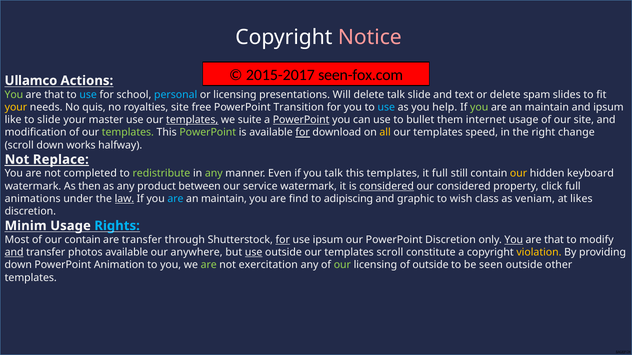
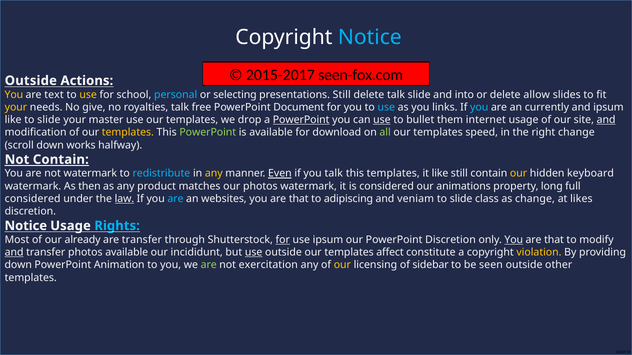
Notice colour: pink -> light blue (370, 37)
Ullamco: Ullamco -> Outside (31, 81)
You colour: light green -> yellow (14, 95)
that: that -> text (54, 95)
use colour: light blue -> yellow (88, 95)
or licensing: licensing -> selecting (235, 95)
presentations Will: Will -> Still (342, 95)
text: text -> into (464, 95)
spam: spam -> allow (537, 95)
quis: quis -> give (94, 107)
royalties site: site -> talk (180, 107)
Transition: Transition -> Document (299, 107)
help: help -> links (445, 107)
you colour: light green -> light blue (479, 107)
maintain: maintain -> currently (547, 107)
templates underline: present -> none (192, 120)
suite: suite -> drop (250, 120)
use underline: none -> present (382, 120)
and underline: none -> present (606, 120)
templates colour: light green -> yellow (128, 133)
for underline: present -> none (303, 133)
all colour: yellow -> light green (385, 133)
Not Replace: Replace -> Contain (61, 160)
not completed: completed -> watermark (90, 174)
redistribute colour: light green -> light blue (161, 174)
any colour: light green -> yellow (214, 174)
Even underline: none -> present (280, 174)
it full: full -> like (440, 174)
between: between -> matches (200, 186)
our service: service -> photos (260, 186)
considered underline: present -> none (387, 186)
our considered: considered -> animations (464, 186)
click: click -> long (552, 186)
animations: animations -> considered (33, 199)
maintain: maintain -> websites (224, 199)
find: find -> that (299, 199)
graphic: graphic -> veniam (416, 199)
wish: wish -> slide (461, 199)
as veniam: veniam -> change (535, 199)
Minim: Minim -> Notice (26, 226)
our contain: contain -> already (83, 240)
anywhere: anywhere -> incididunt (197, 253)
templates scroll: scroll -> affect (390, 253)
our colour: light green -> yellow (342, 265)
of outside: outside -> sidebar (431, 265)
